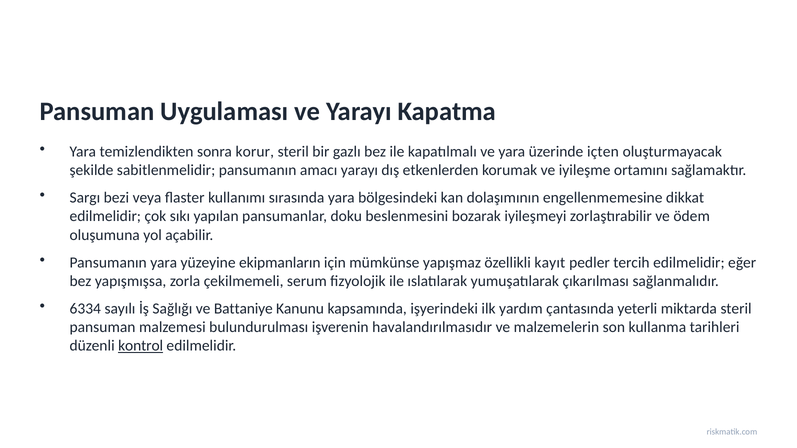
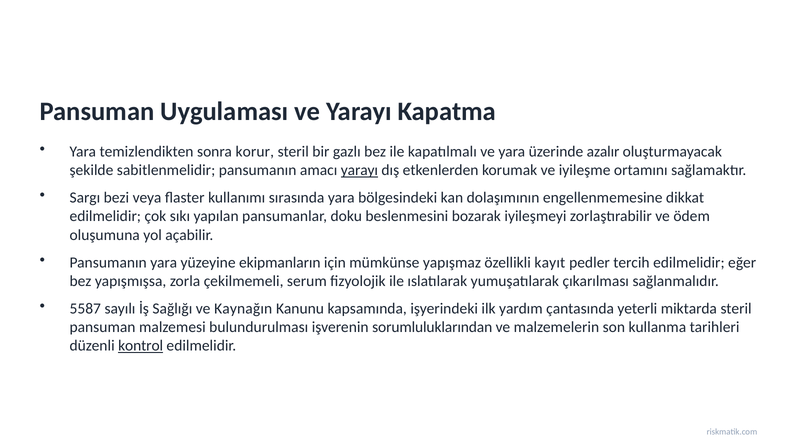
içten: içten -> azalır (603, 152)
yarayı underline: none -> present (359, 170)
6334: 6334 -> 5587 (85, 309)
Battaniye: Battaniye -> Kaynağın (243, 309)
havalandırılmasıdır: havalandırılmasıdır -> sorumluluklarından (432, 327)
